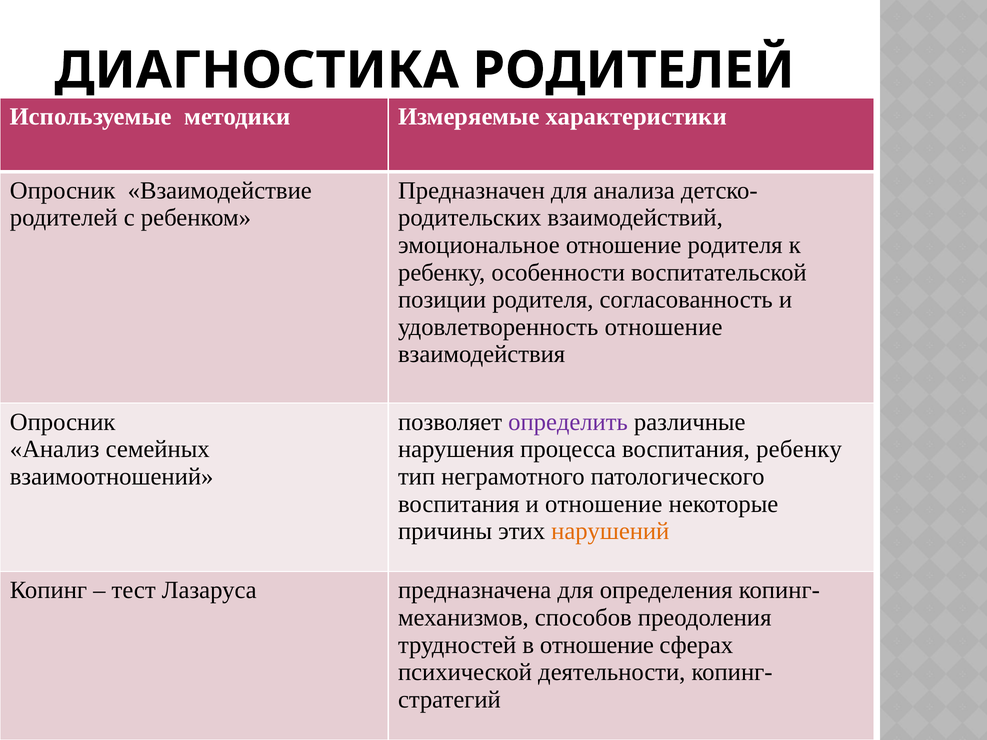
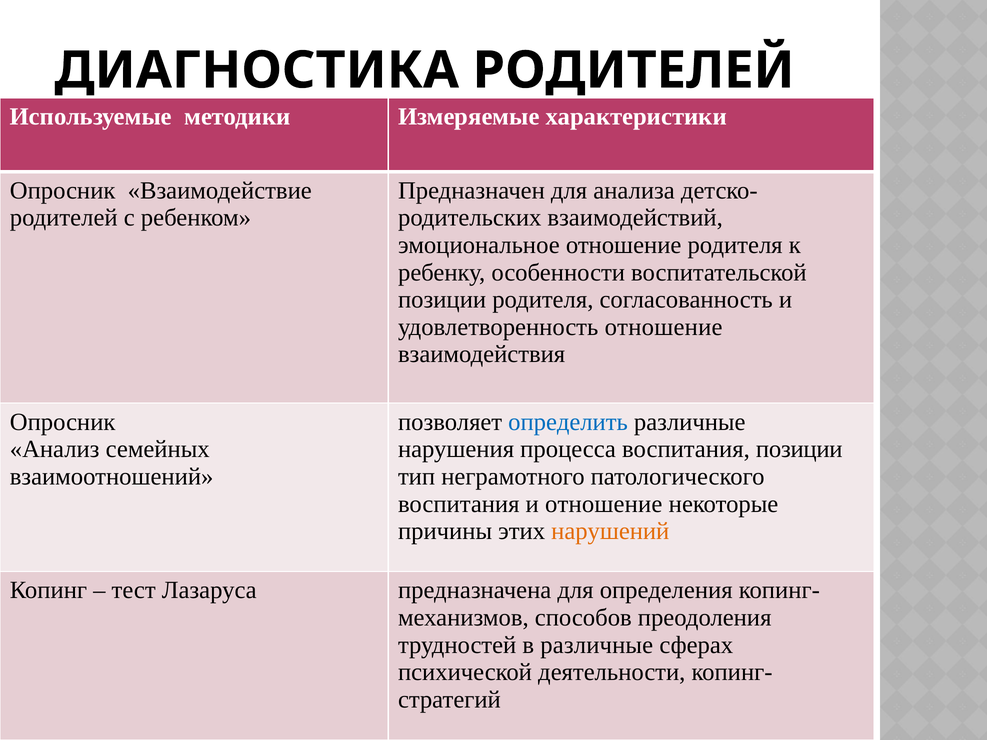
определить colour: purple -> blue (568, 422)
воспитания ребенку: ребенку -> позиции (799, 449)
в отношение: отношение -> различные (597, 645)
